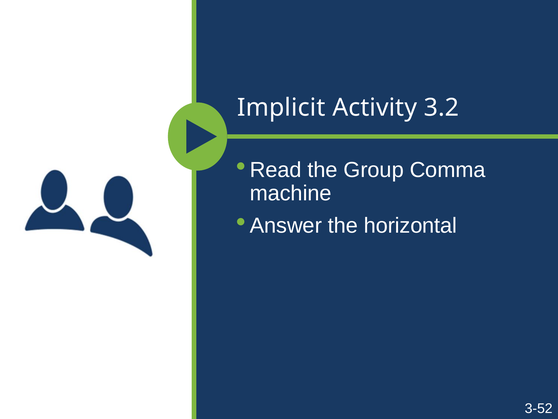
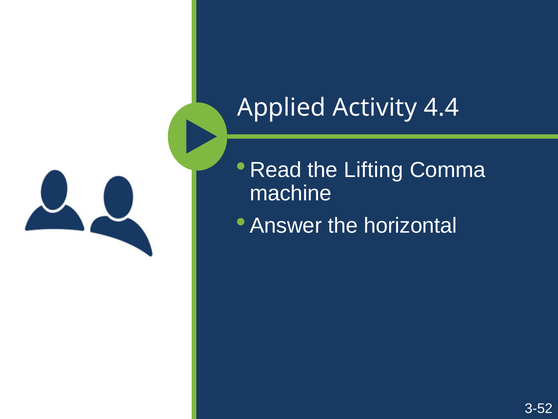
Implicit: Implicit -> Applied (281, 107)
3.2: 3.2 -> 4.4 (441, 107)
Group: Group -> Lifting (374, 170)
